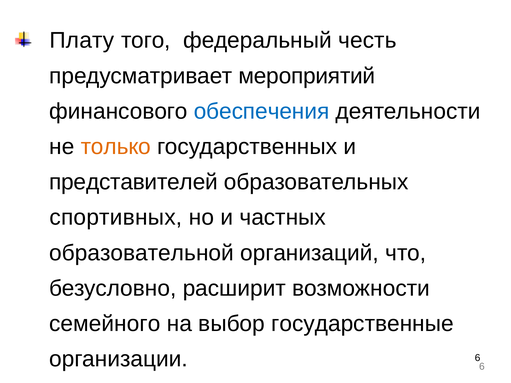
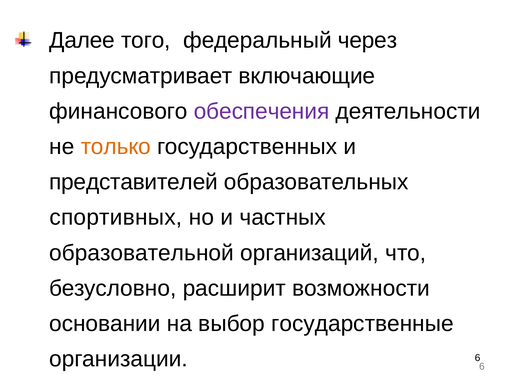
Плату: Плату -> Далее (82, 40)
честь: честь -> через (368, 40)
мероприятий: мероприятий -> включающие (307, 76)
обеспечения colour: blue -> purple (262, 111)
семейного: семейного -> основании (105, 324)
